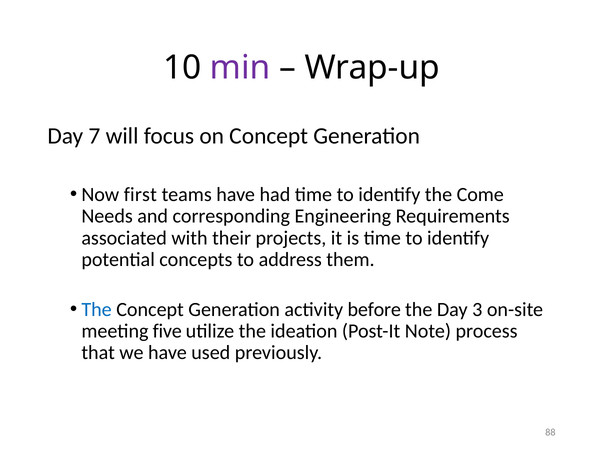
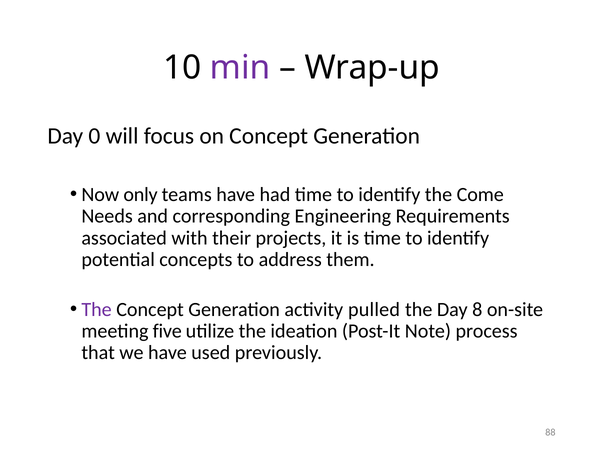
7: 7 -> 0 (94, 136)
first: first -> only (141, 194)
The colour: blue -> purple (97, 309)
before: before -> pulled (374, 309)
3: 3 -> 8 (477, 309)
